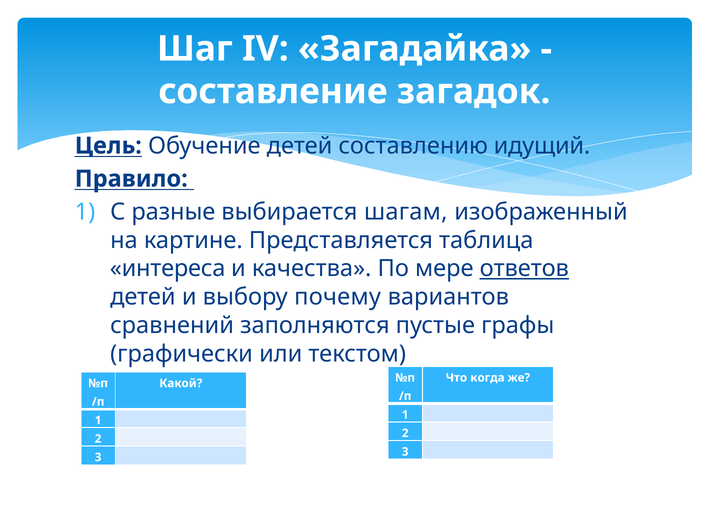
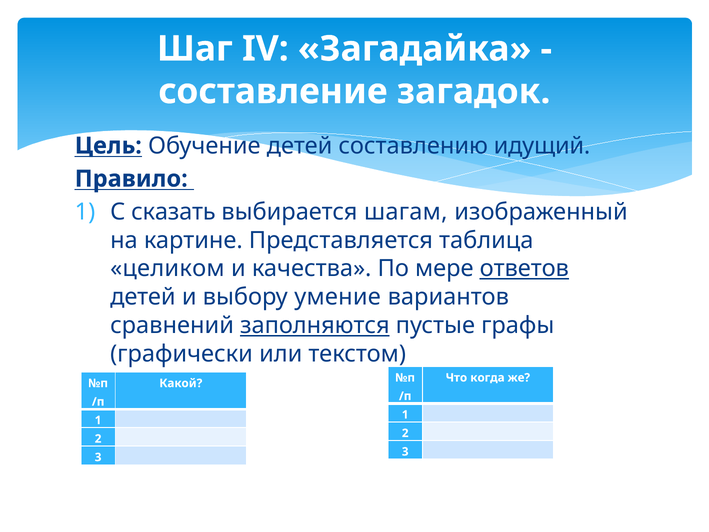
разные: разные -> сказать (173, 212)
интереса: интереса -> целиком (167, 269)
почему: почему -> умение (338, 297)
заполняются underline: none -> present (315, 325)
